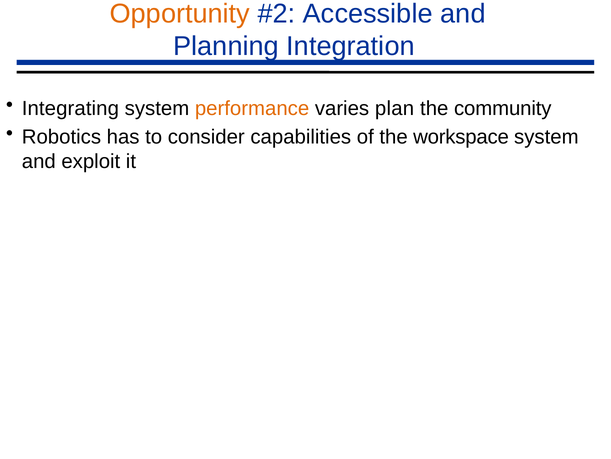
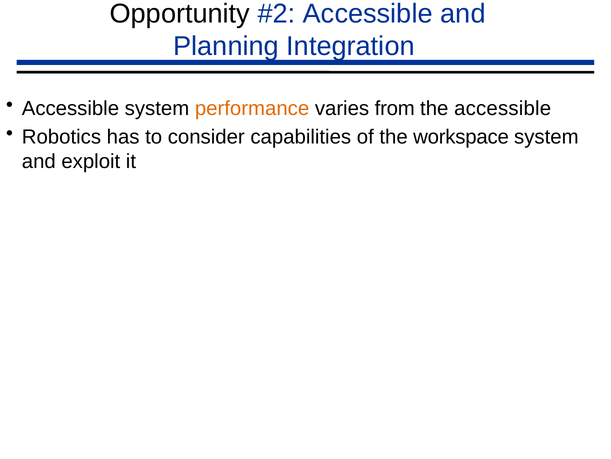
Opportunity colour: orange -> black (180, 14)
Integrating: Integrating -> Accessible (70, 108)
plan: plan -> from (395, 108)
the community: community -> accessible (503, 108)
